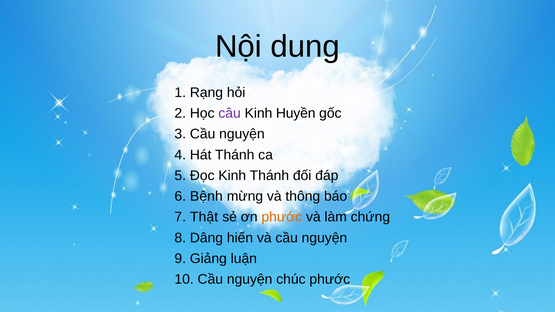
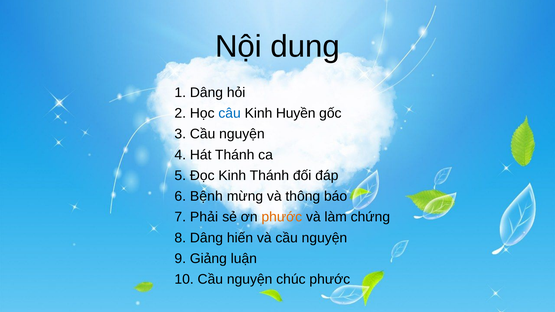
1 Rạng: Rạng -> Dâng (206, 93)
câu colour: purple -> blue (230, 113)
Thật: Thật -> Phải (204, 217)
